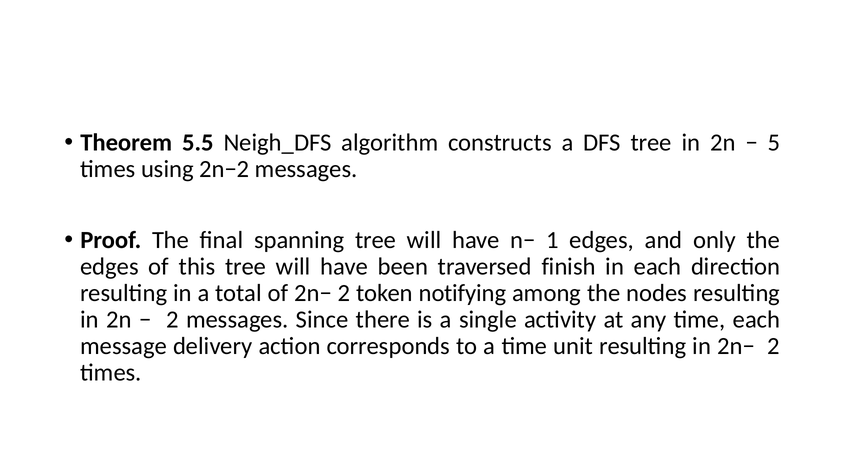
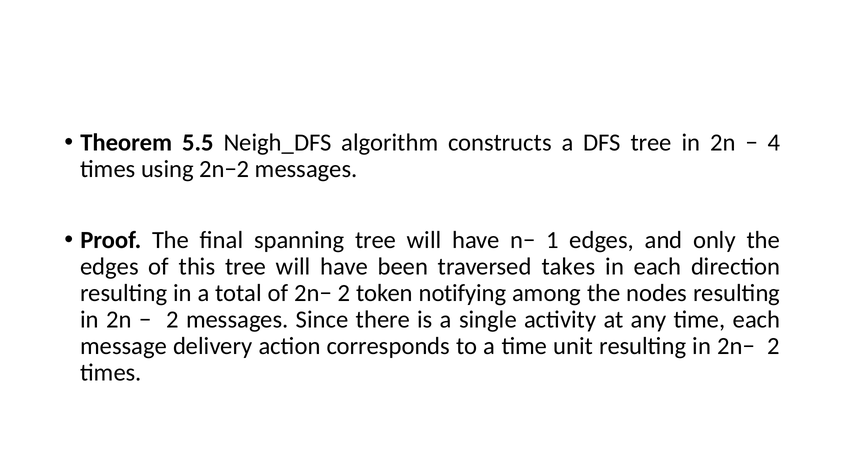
5: 5 -> 4 (774, 143)
finish: finish -> takes (568, 267)
